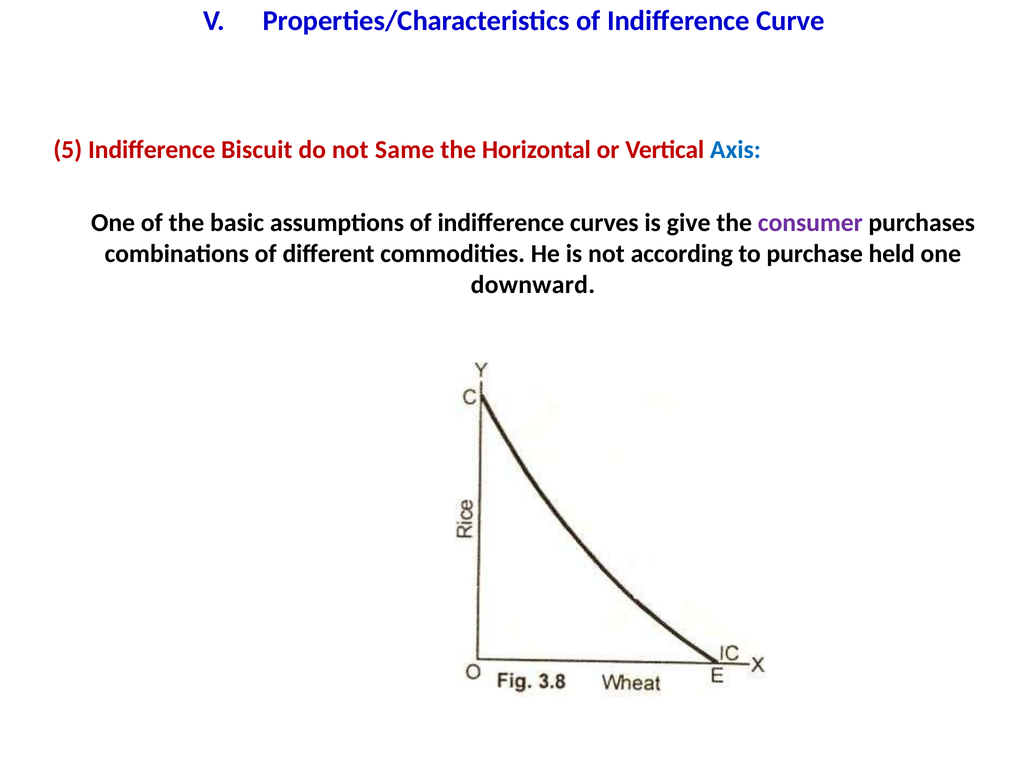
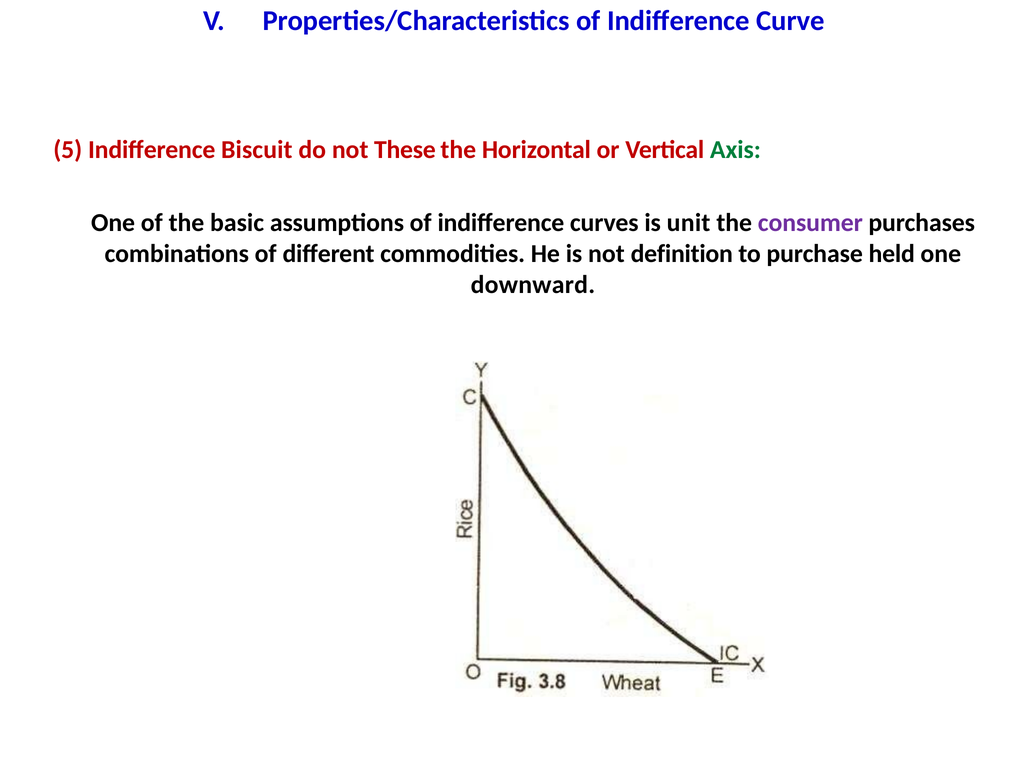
Same: Same -> These (405, 150)
Axis colour: blue -> green (735, 150)
give: give -> unit (689, 223)
according: according -> definition (682, 254)
